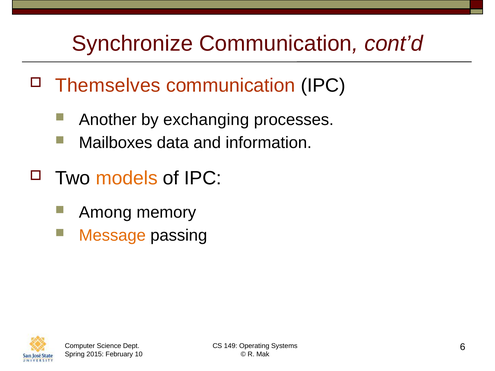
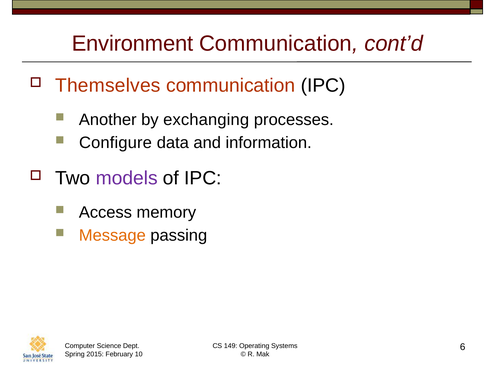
Synchronize: Synchronize -> Environment (132, 44)
Mailboxes: Mailboxes -> Configure (115, 143)
models colour: orange -> purple (127, 178)
Among: Among -> Access (105, 213)
